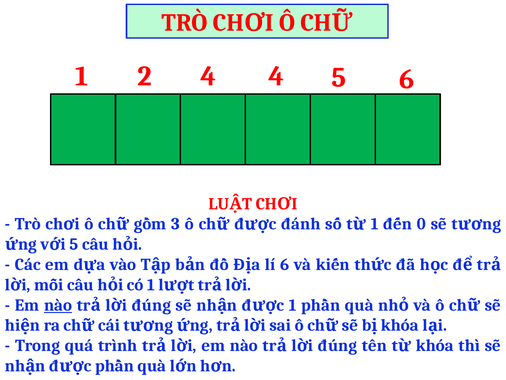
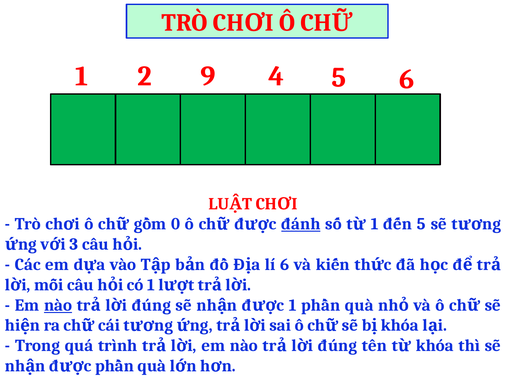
2 4: 4 -> 9 (208, 76)
3: 3 -> 0 (176, 224)
đánh underline: none -> present (301, 224)
0: 0 -> 5 (421, 224)
5: 5 -> 3 (74, 244)
